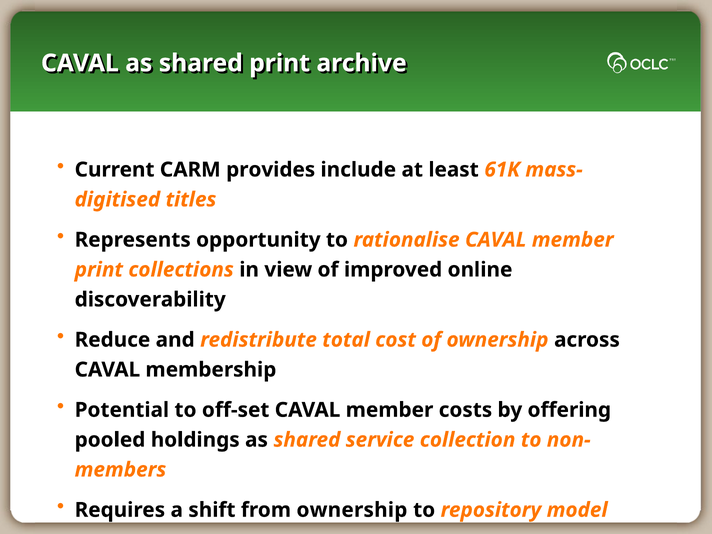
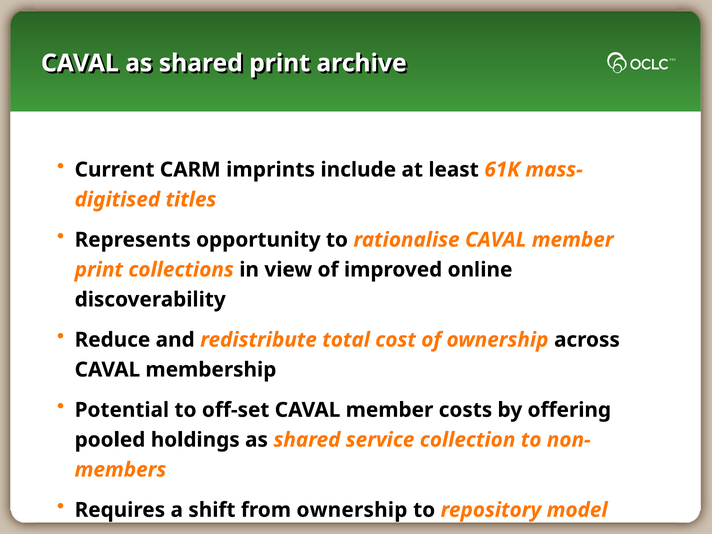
provides: provides -> imprints (271, 170)
